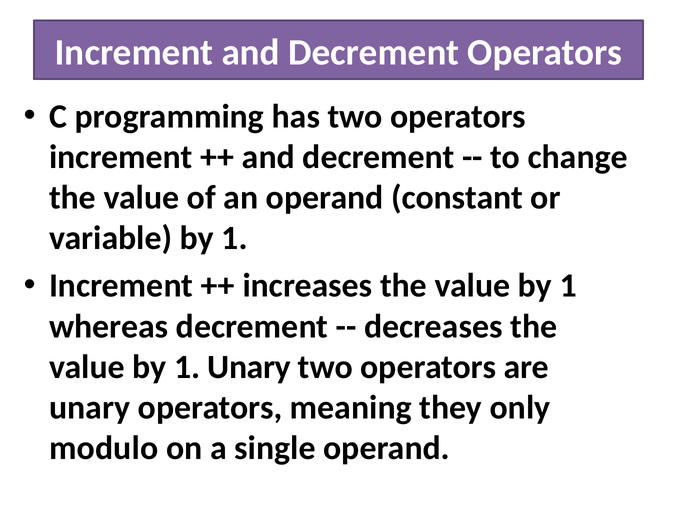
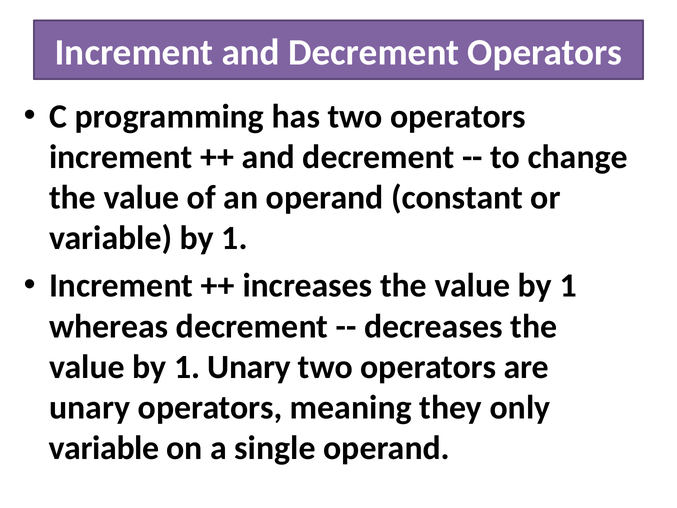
modulo: modulo -> variable (104, 448)
